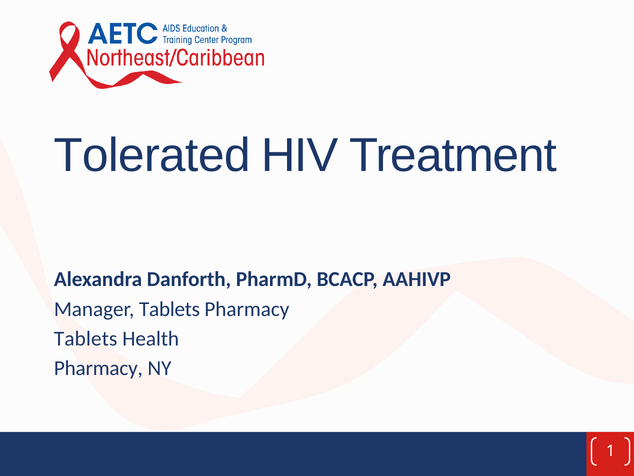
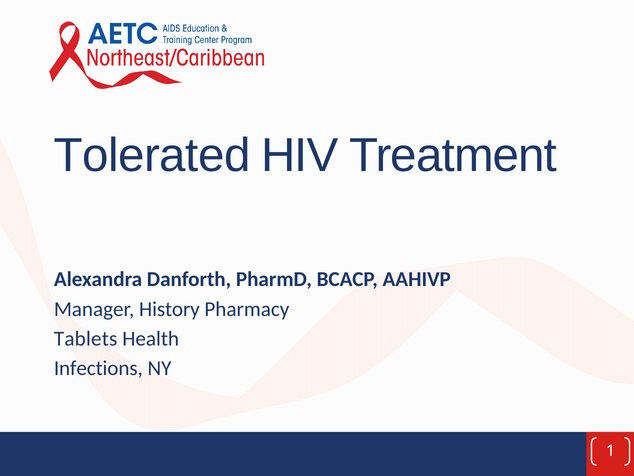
Manager Tablets: Tablets -> History (169, 309)
Pharmacy: Pharmacy -> Infections (98, 368)
